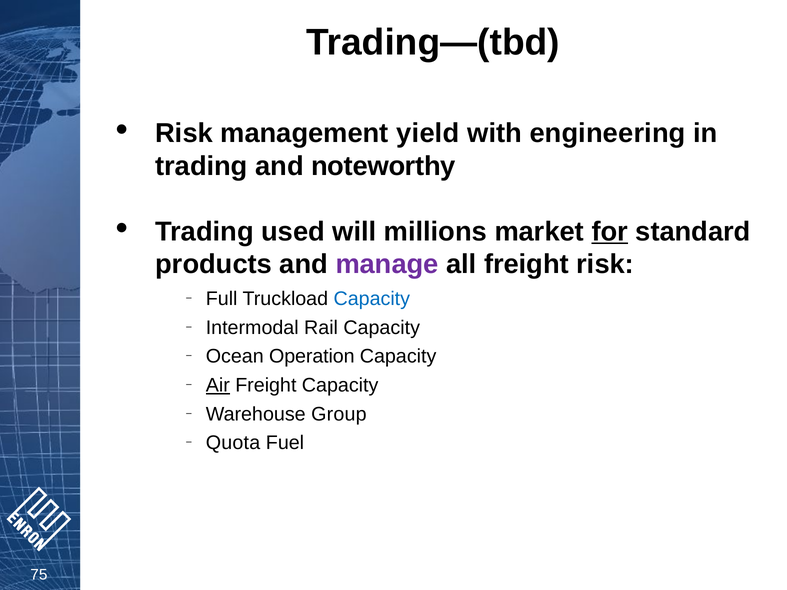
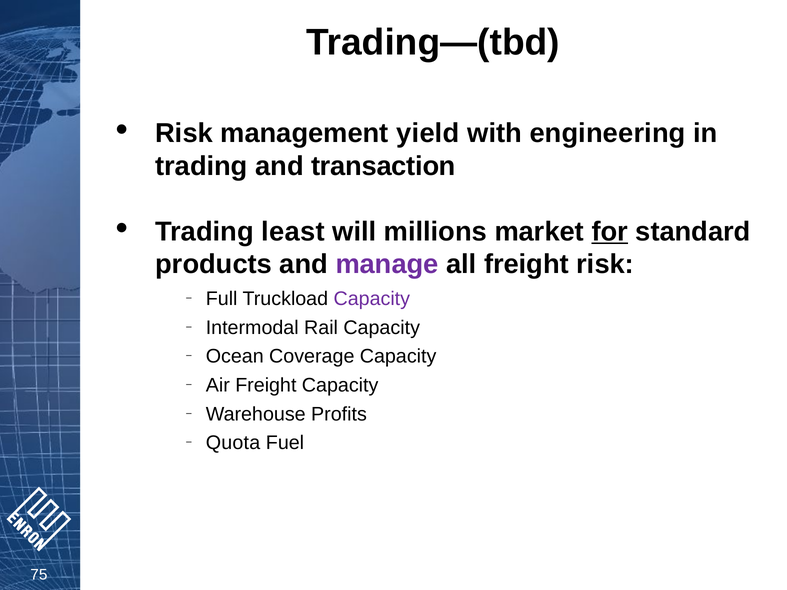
noteworthy: noteworthy -> transaction (383, 166)
used: used -> least (293, 232)
Capacity colour: blue -> purple (372, 299)
Operation: Operation -> Coverage (312, 357)
Air underline: present -> none (218, 385)
Group: Group -> Profits (339, 414)
